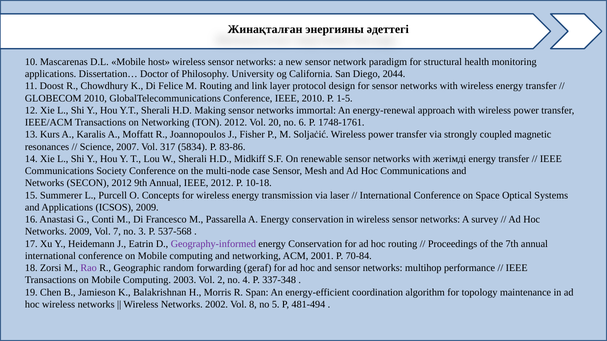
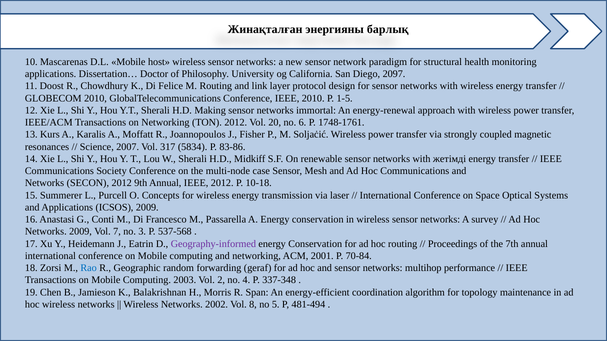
әдеттегі: әдеттегі -> барлық (388, 29)
2044: 2044 -> 2097 (394, 74)
Rao colour: purple -> blue (89, 268)
